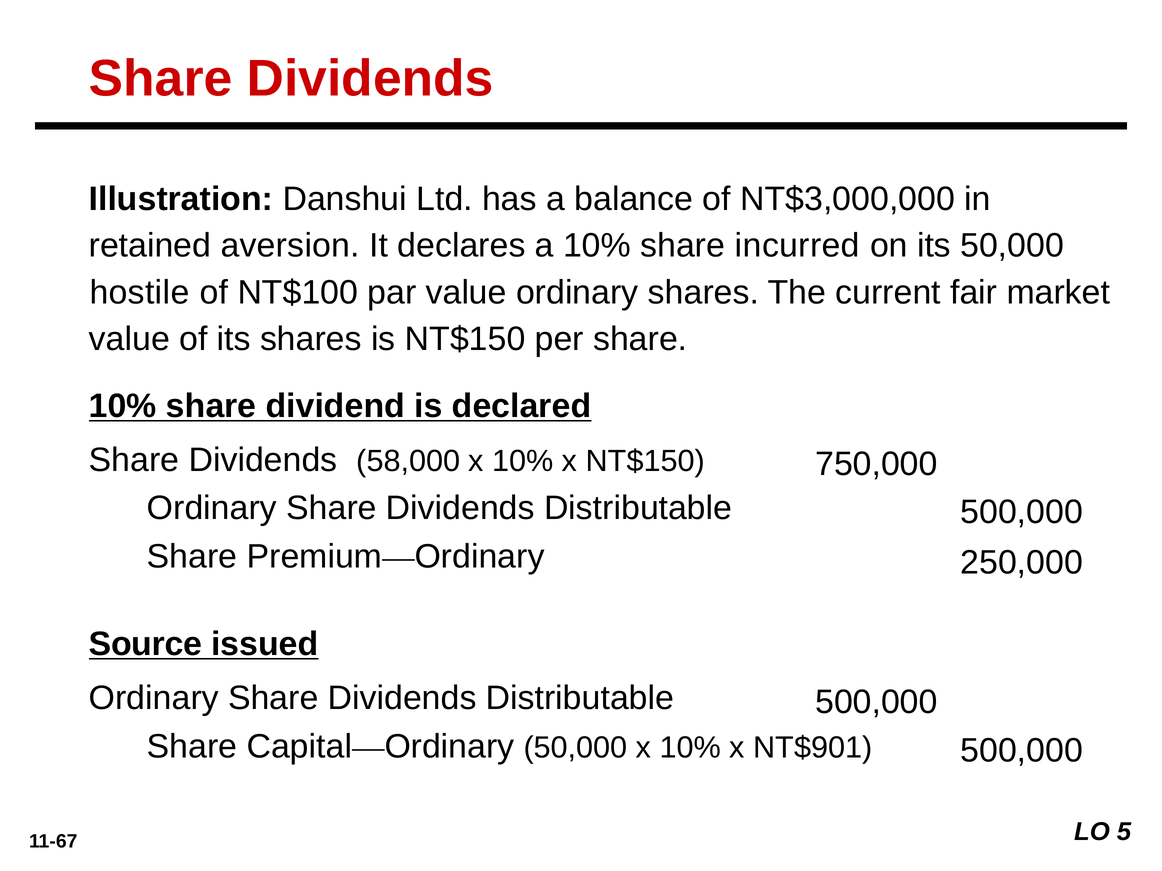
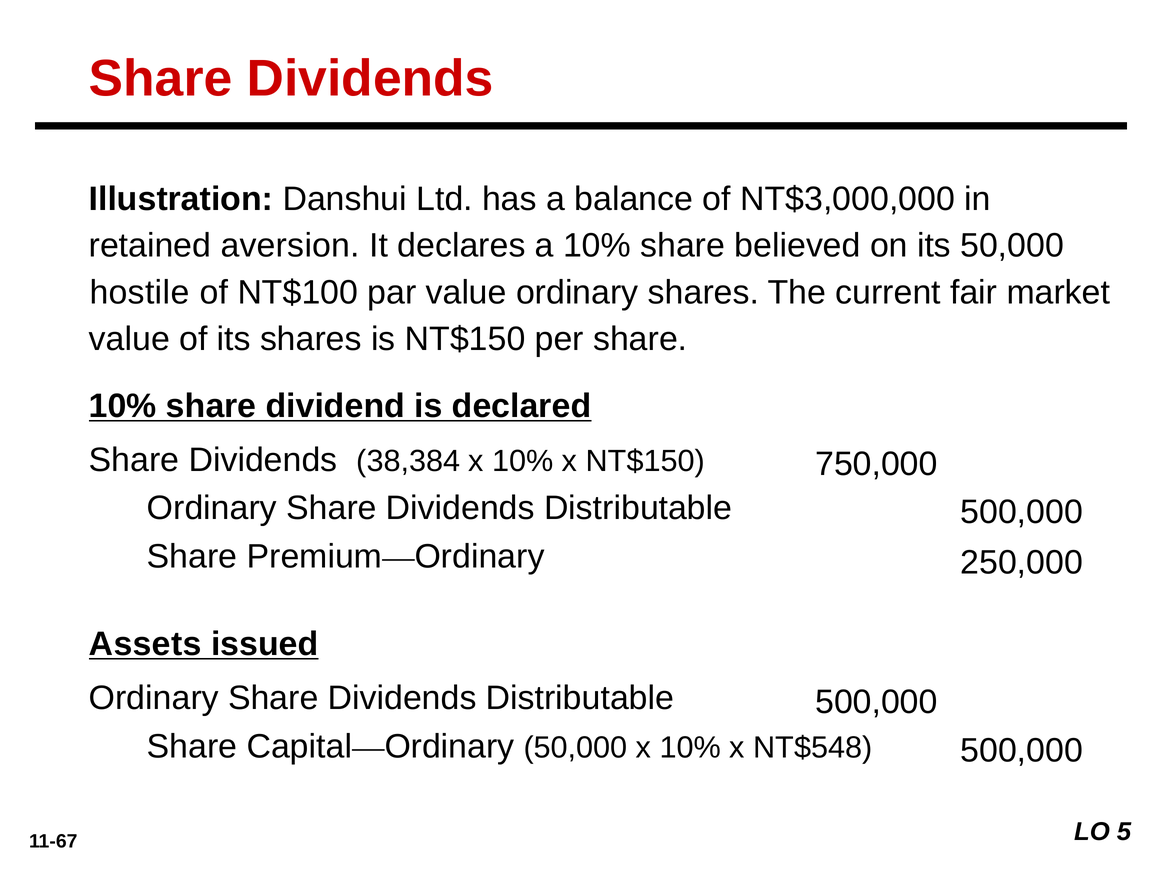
incurred: incurred -> believed (798, 246)
58,000: 58,000 -> 38,384 (408, 461)
Source: Source -> Assets (145, 644)
NT$901: NT$901 -> NT$548 (813, 748)
